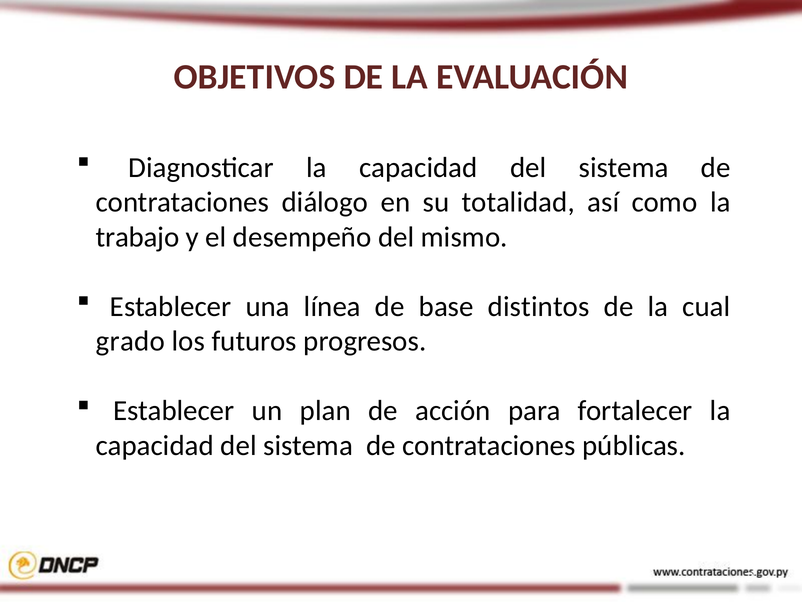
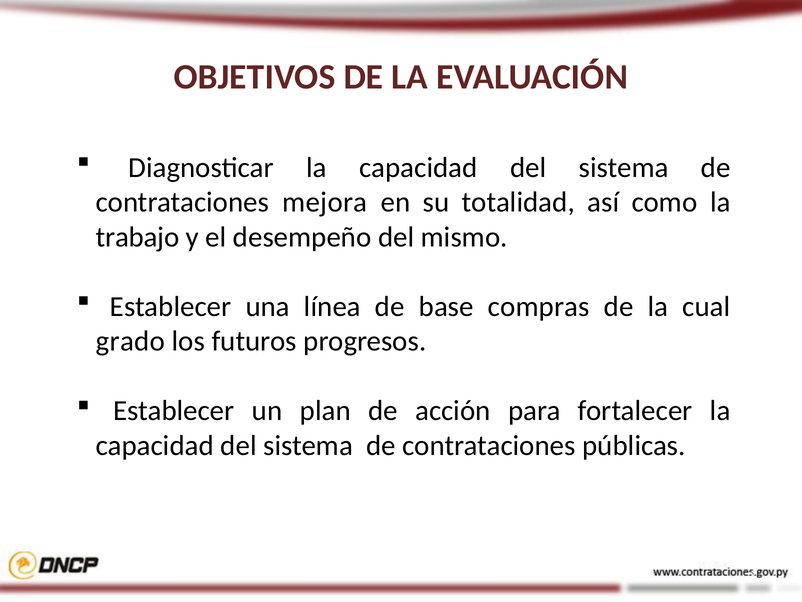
diálogo: diálogo -> mejora (325, 202)
distintos: distintos -> compras (539, 306)
